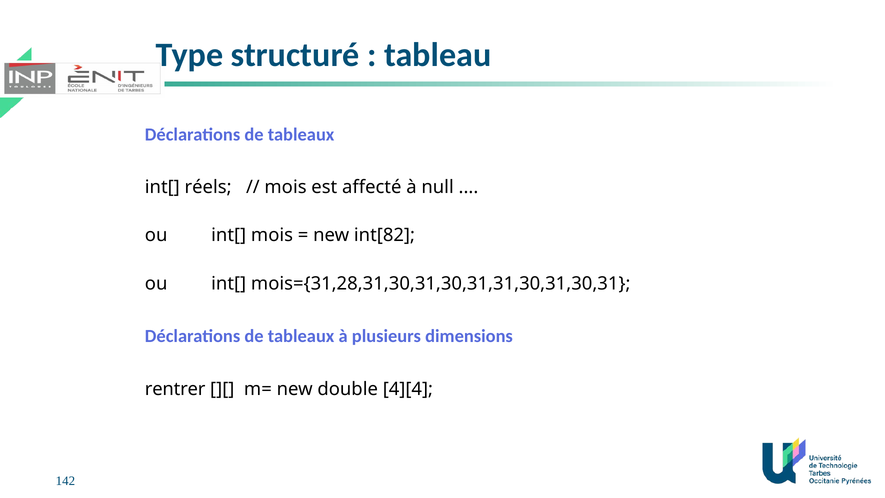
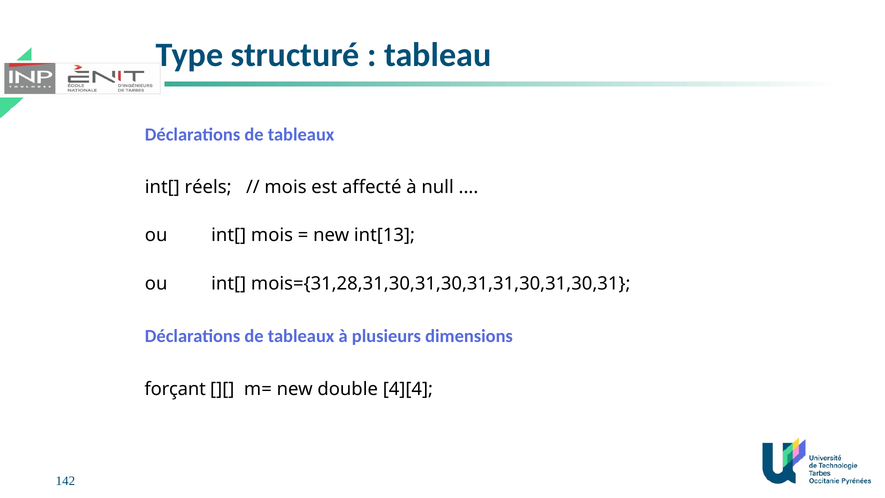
int[82: int[82 -> int[13 (384, 235)
rentrer: rentrer -> forçant (175, 389)
